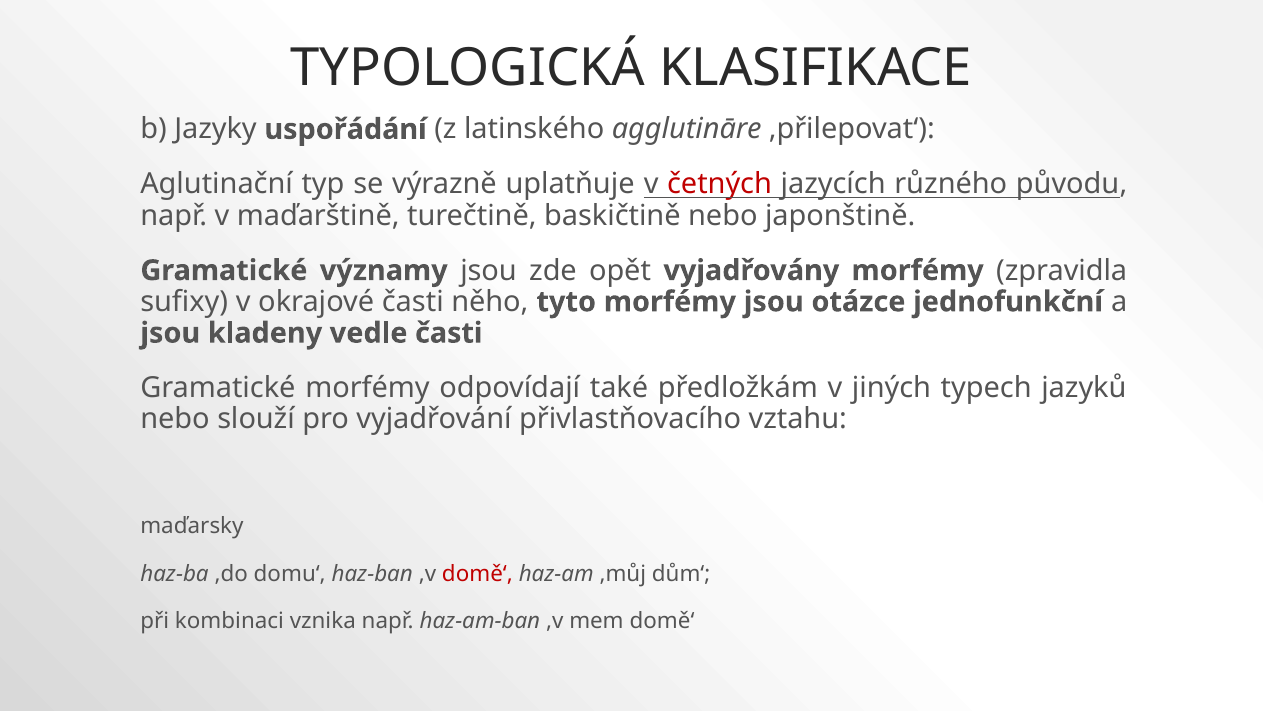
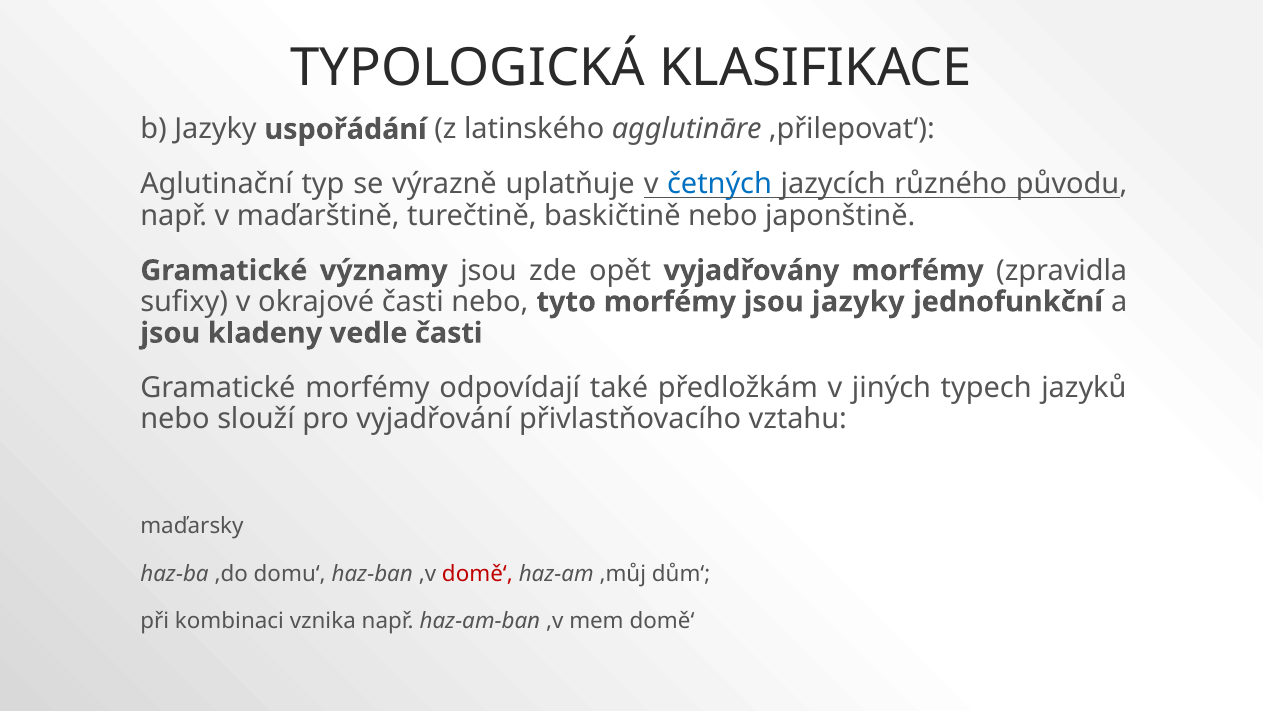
četných colour: red -> blue (720, 184)
časti něho: něho -> nebo (490, 302)
jsou otázce: otázce -> jazyky (858, 302)
